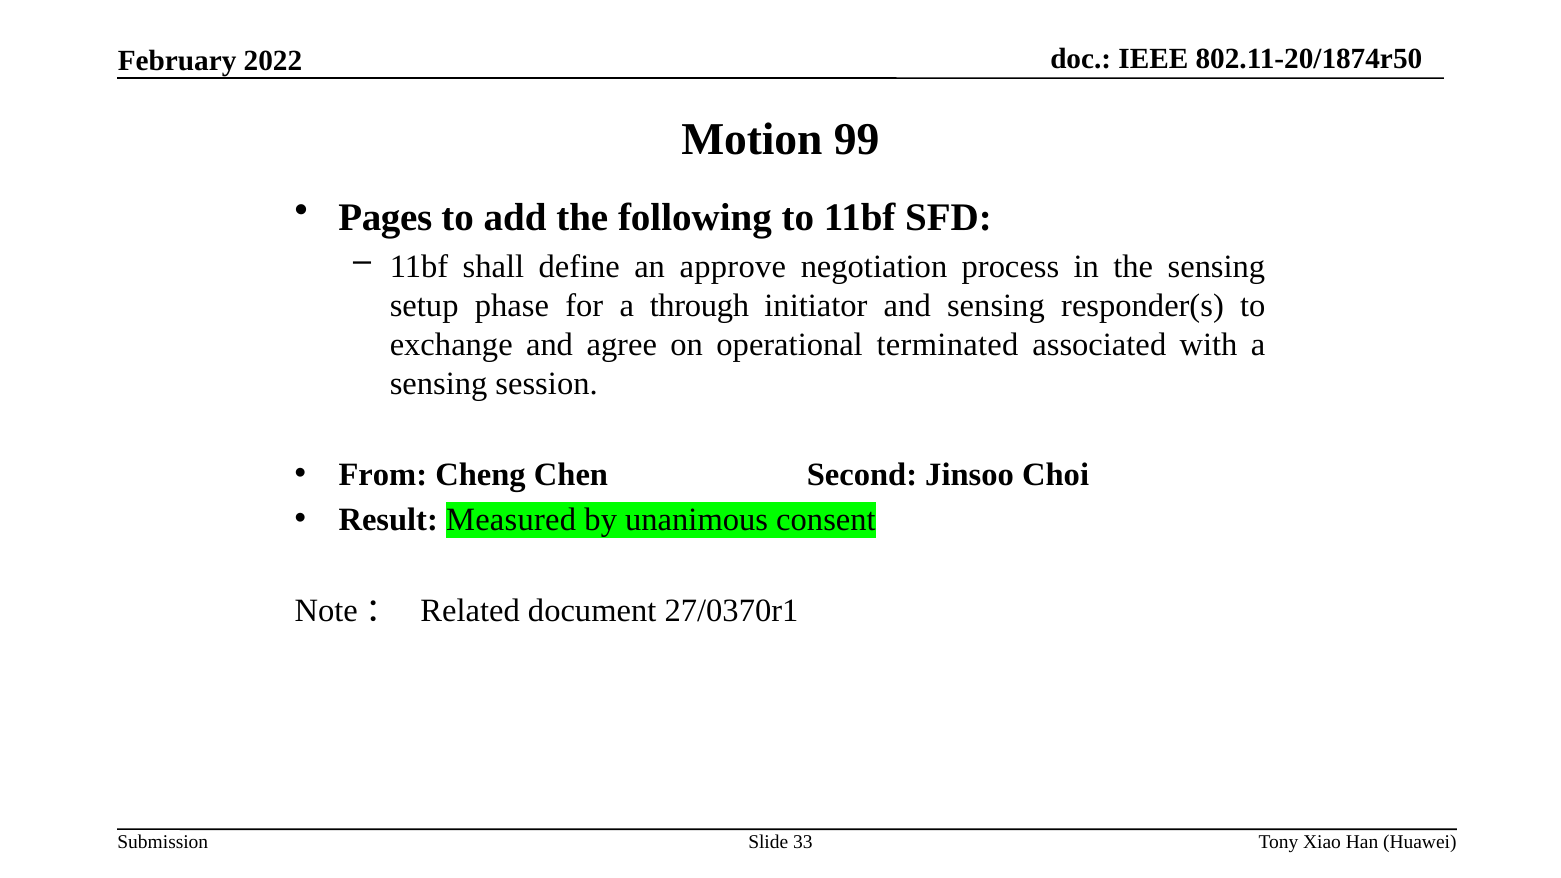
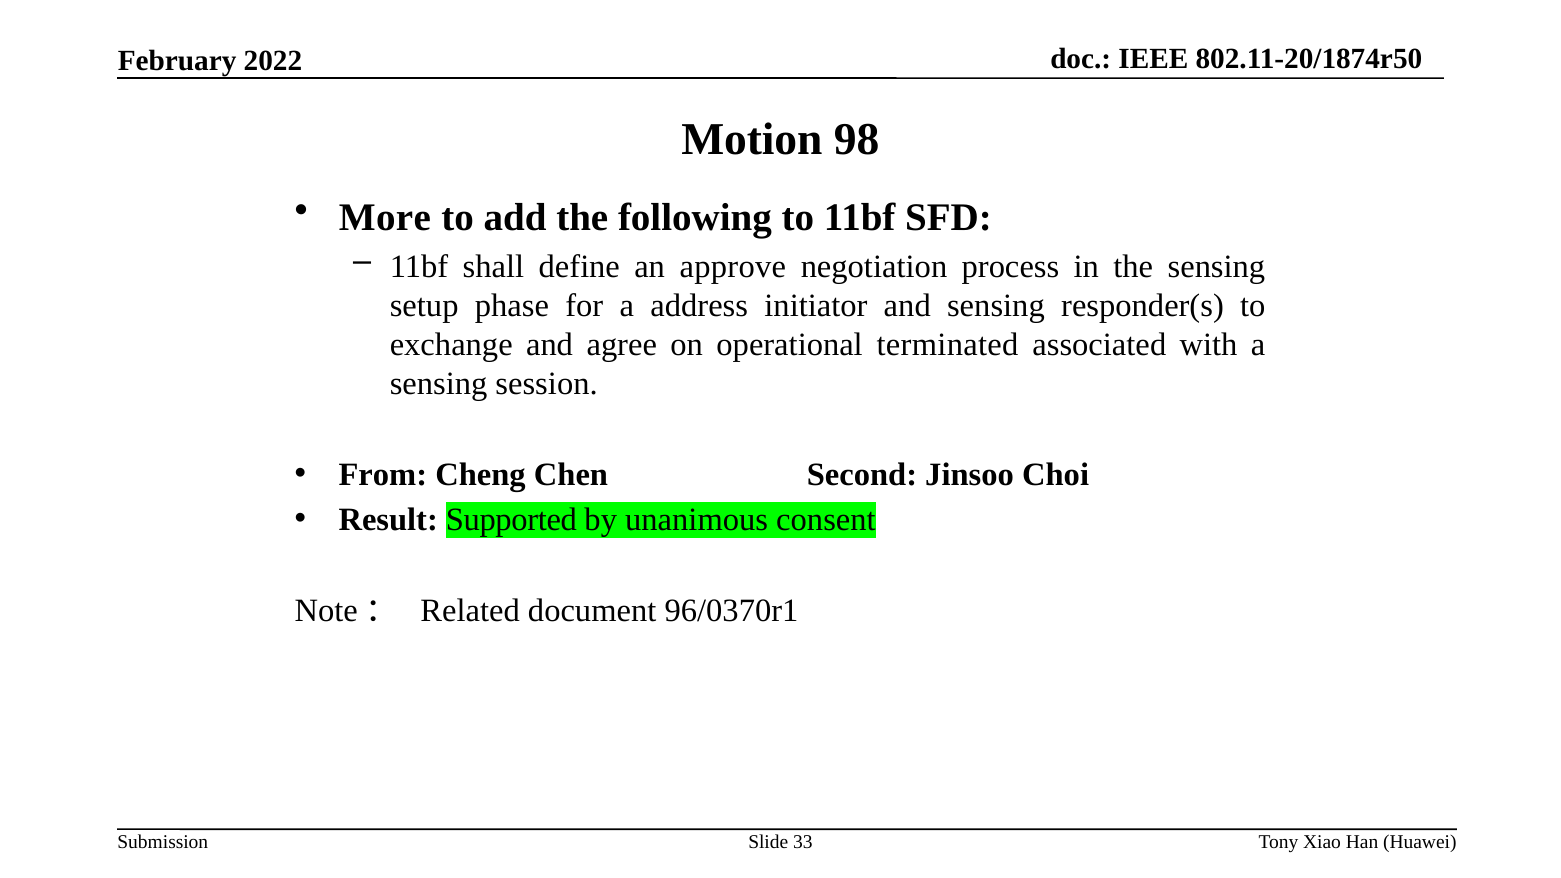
99: 99 -> 98 (857, 140)
Pages: Pages -> More (385, 217)
through: through -> address (699, 305)
Measured: Measured -> Supported (511, 520)
27/0370r1: 27/0370r1 -> 96/0370r1 (732, 611)
